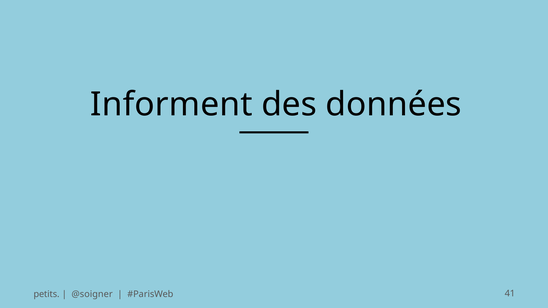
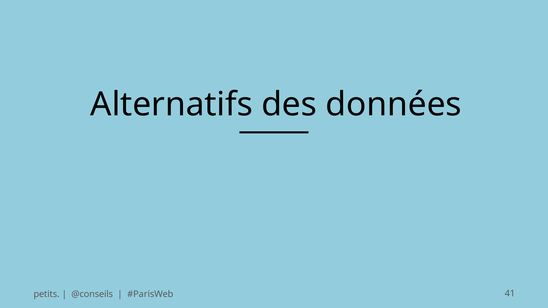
Informent: Informent -> Alternatifs (171, 105)
@soigner: @soigner -> @conseils (92, 295)
